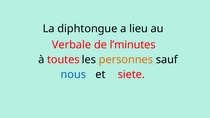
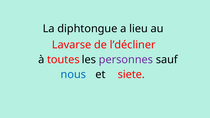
Verbale: Verbale -> Lavarse (72, 45)
l’minutes: l’minutes -> l’décliner (133, 45)
personnes colour: orange -> purple (126, 60)
